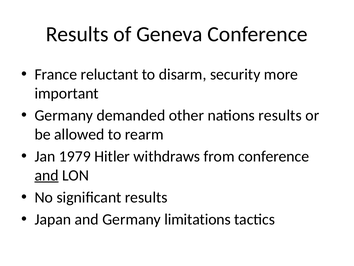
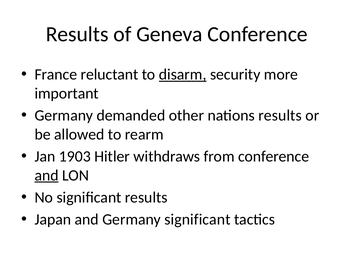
disarm underline: none -> present (183, 74)
1979: 1979 -> 1903 (75, 156)
Germany limitations: limitations -> significant (197, 219)
